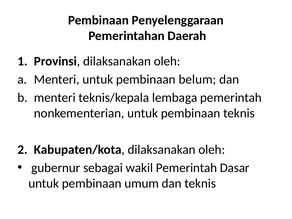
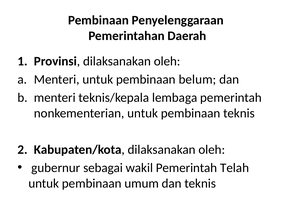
Dasar: Dasar -> Telah (235, 168)
